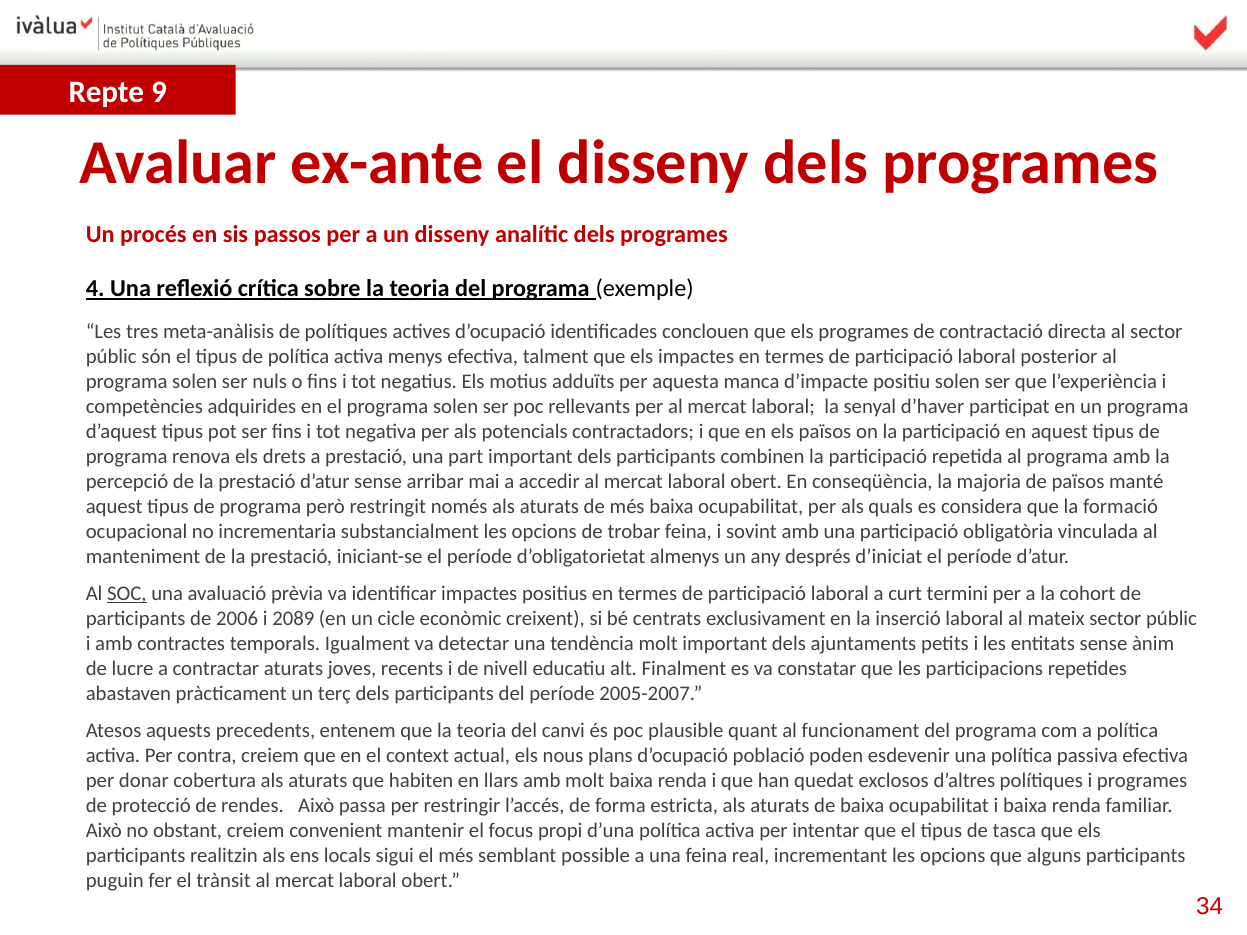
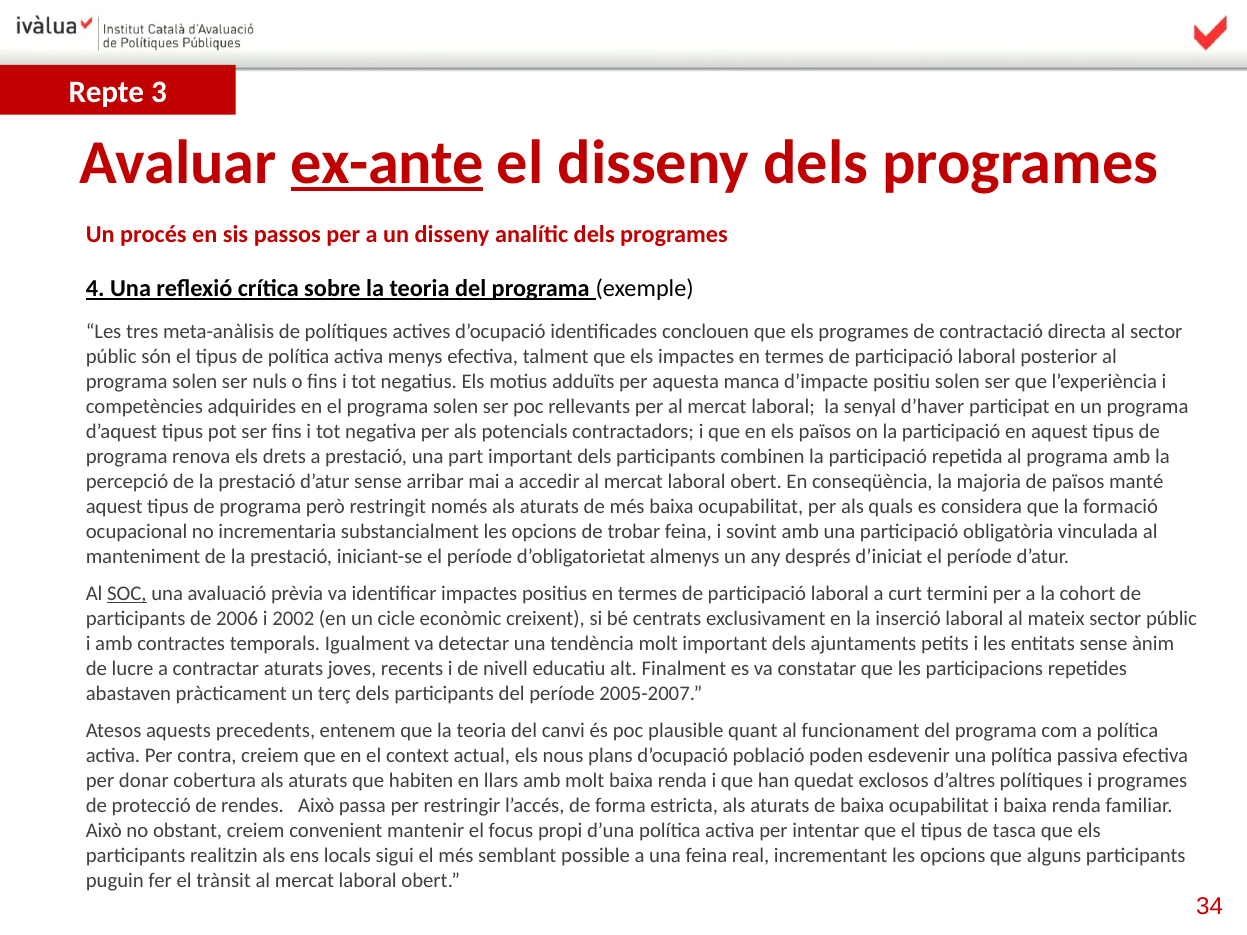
9: 9 -> 3 (159, 92)
ex-ante underline: none -> present (387, 163)
2089: 2089 -> 2002 (293, 619)
